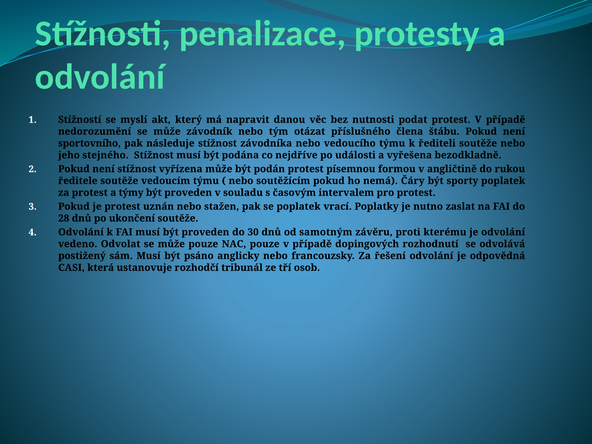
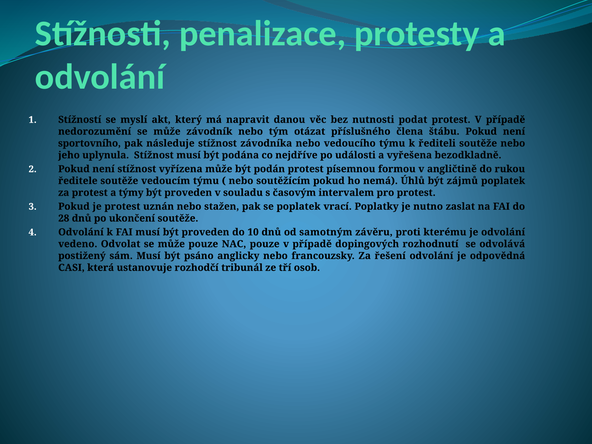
stejného: stejného -> uplynula (106, 155)
Čáry: Čáry -> Úhlů (413, 181)
sporty: sporty -> zájmů (462, 181)
30: 30 -> 10 (253, 232)
